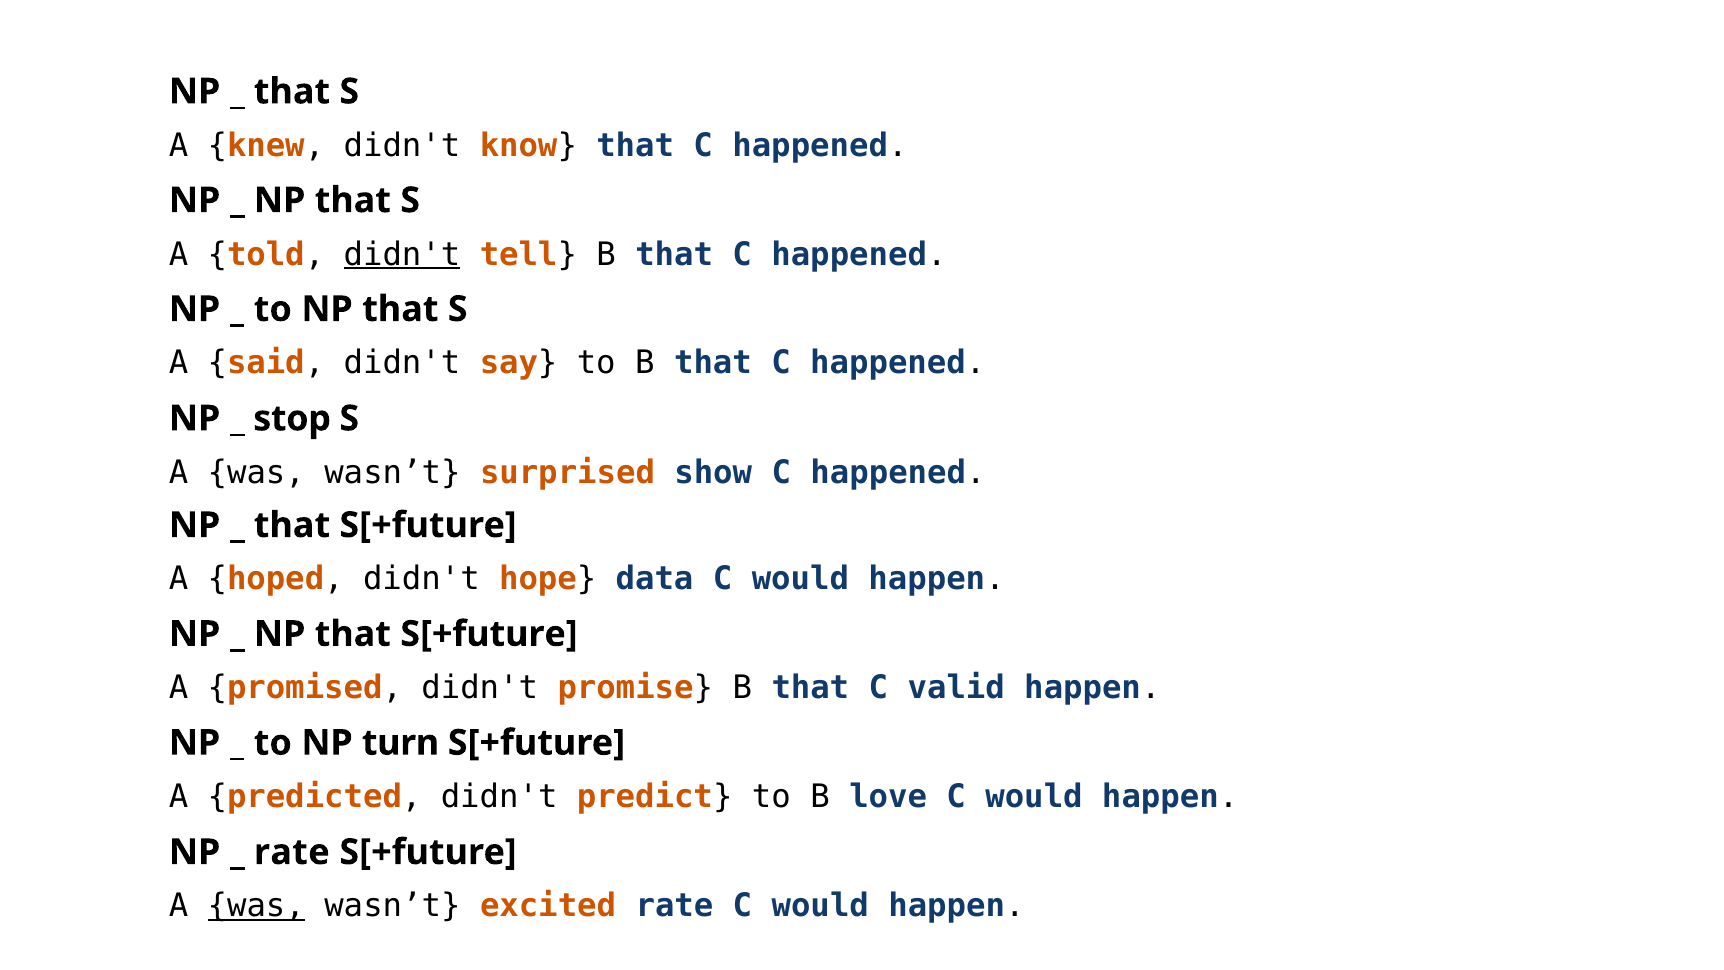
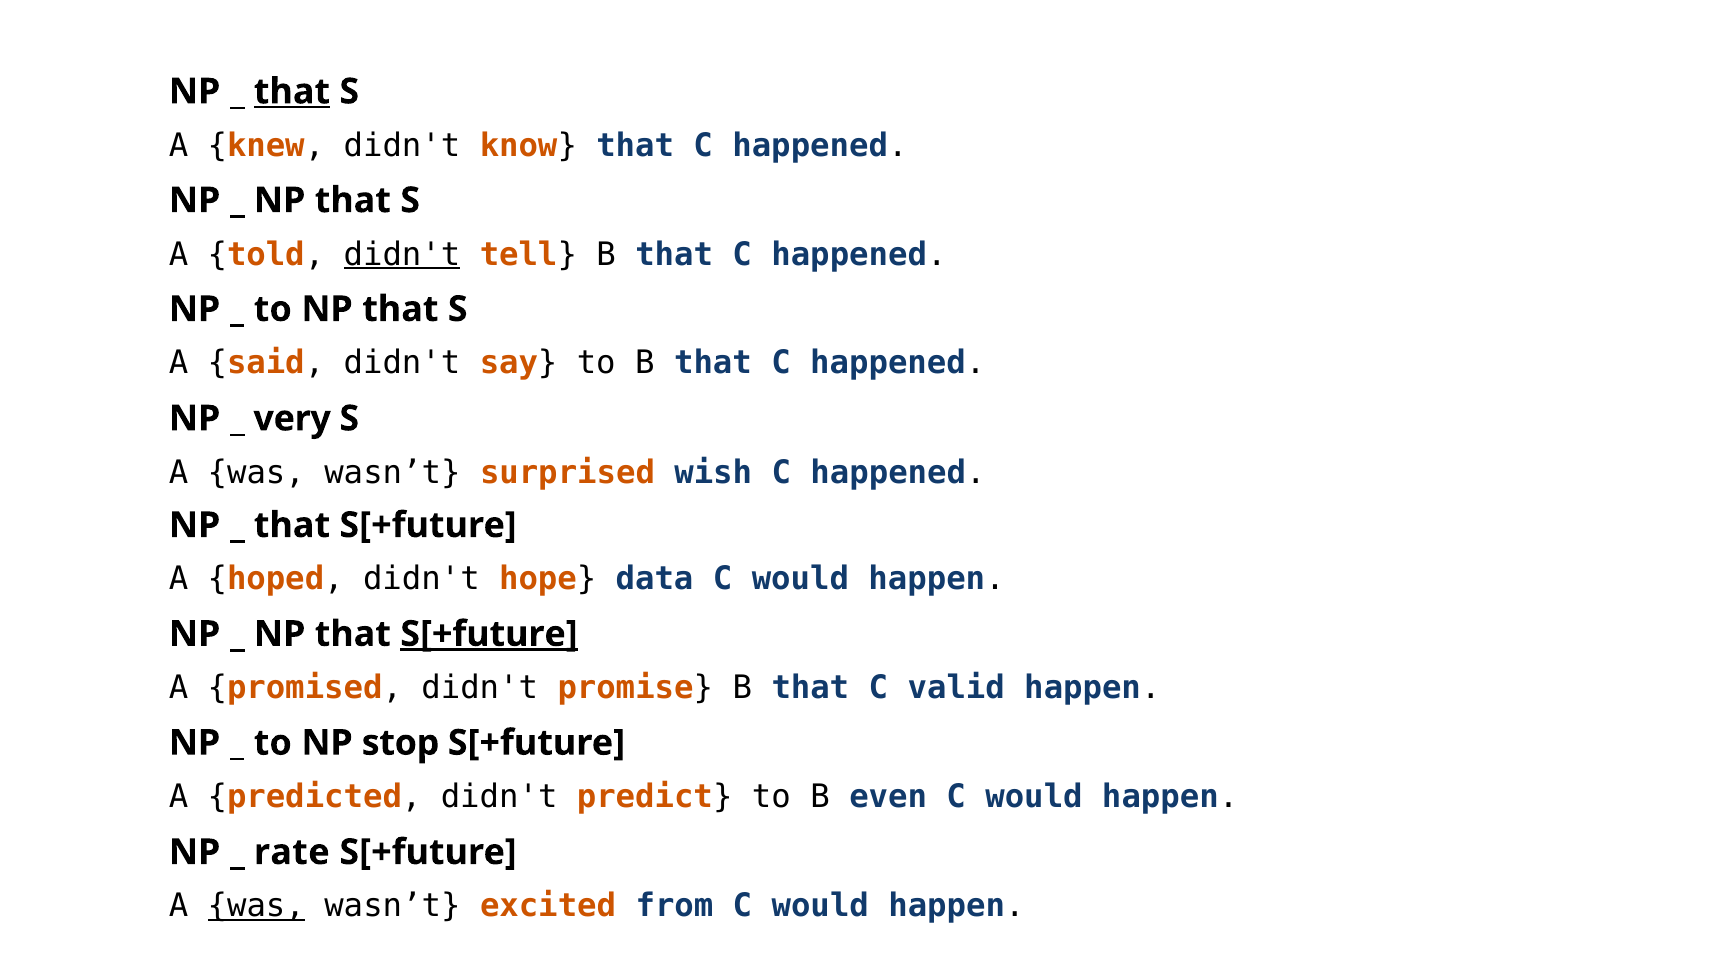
that underline: none -> present (292, 92)
stop: stop -> very (292, 418)
show: show -> wish (713, 473)
S[+future underline: none -> present (489, 634)
turn: turn -> stop (401, 743)
love: love -> even (888, 797)
excited rate: rate -> from (674, 906)
